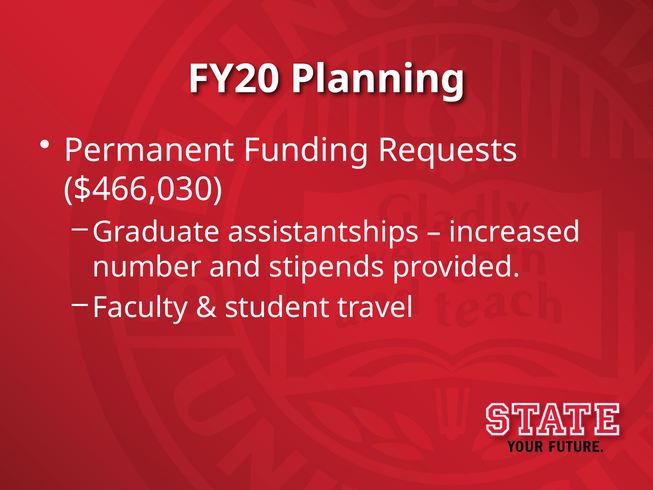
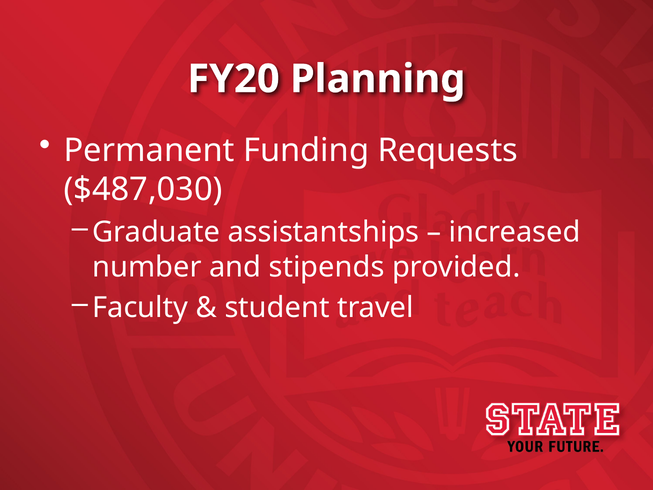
$466,030: $466,030 -> $487,030 (143, 189)
